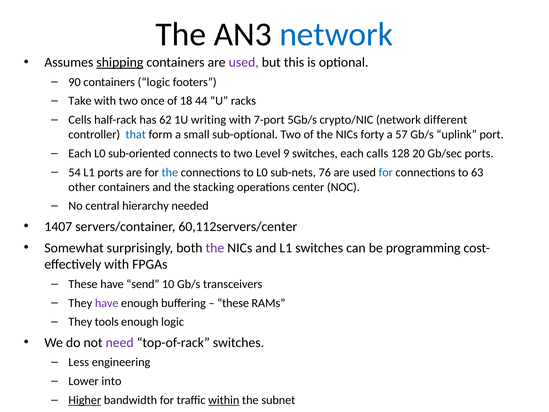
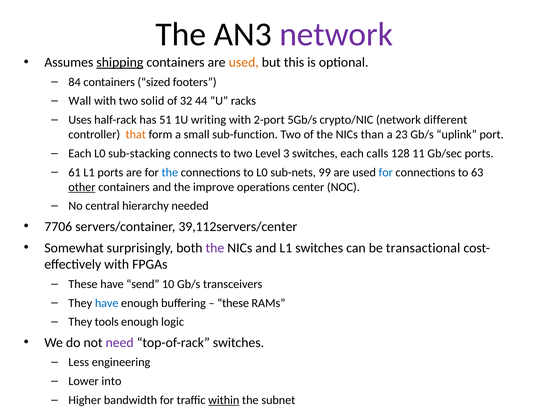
network colour: blue -> purple (336, 34)
used colour: purple -> orange (244, 62)
90: 90 -> 84 (75, 82)
containers logic: logic -> sized (154, 82)
Take: Take -> Wall (80, 101)
once: once -> solid (152, 101)
18: 18 -> 32 (186, 101)
Cells: Cells -> Uses (80, 120)
62: 62 -> 51 (165, 120)
7-port: 7-port -> 2-port (269, 120)
that colour: blue -> orange (136, 134)
sub-optional: sub-optional -> sub-function (245, 134)
forty: forty -> than (372, 134)
57: 57 -> 23 (401, 134)
sub-oriented: sub-oriented -> sub-stacking (139, 153)
9: 9 -> 3 (286, 153)
20: 20 -> 11 (419, 153)
54: 54 -> 61 (75, 172)
76: 76 -> 99 (325, 172)
other underline: none -> present (82, 187)
stacking: stacking -> improve (214, 187)
1407: 1407 -> 7706 (58, 226)
60,112servers/center: 60,112servers/center -> 39,112servers/center (238, 226)
programming: programming -> transactional (423, 248)
have colour: purple -> blue (107, 303)
Higher underline: present -> none (85, 400)
